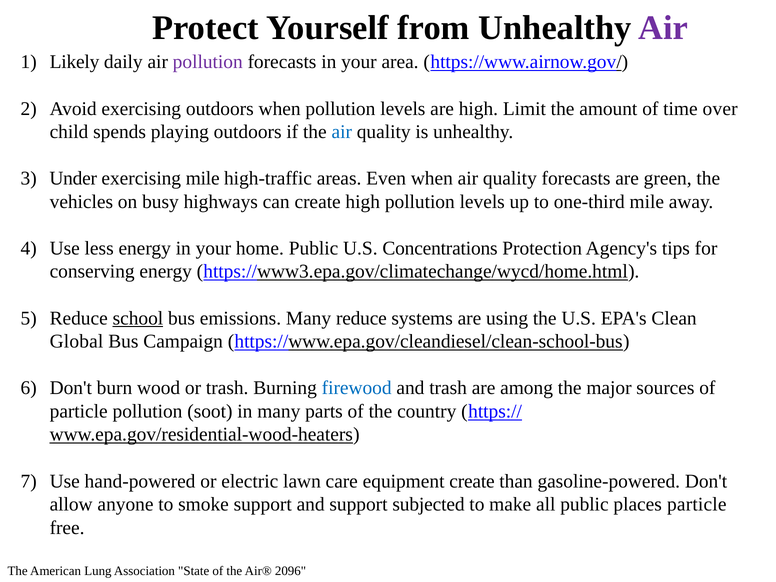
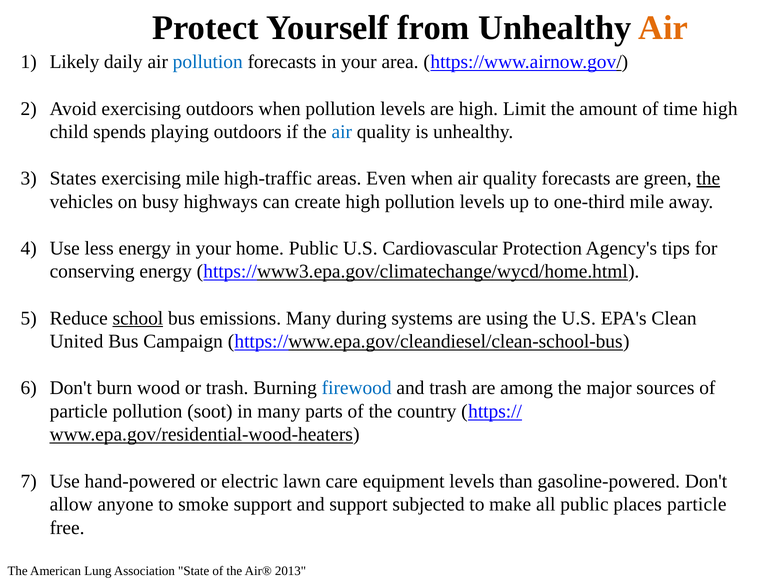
Air colour: purple -> orange (663, 28)
pollution colour: purple -> blue (208, 62)
time over: over -> high (720, 109)
Under: Under -> States (73, 178)
the underline: none -> present (708, 178)
Concentrations: Concentrations -> Cardiovascular (440, 248)
Many reduce: reduce -> during (361, 318)
Global: Global -> United (77, 341)
equipment create: create -> levels (472, 481)
2096: 2096 -> 2013 (290, 571)
